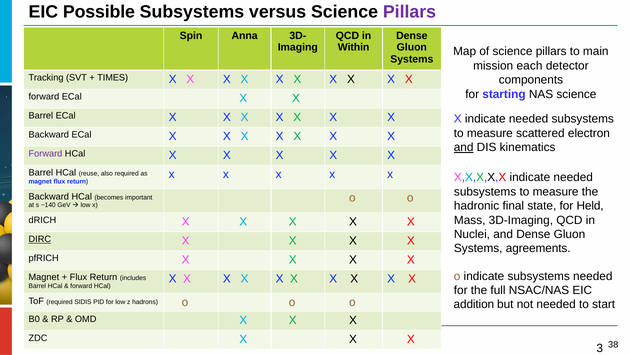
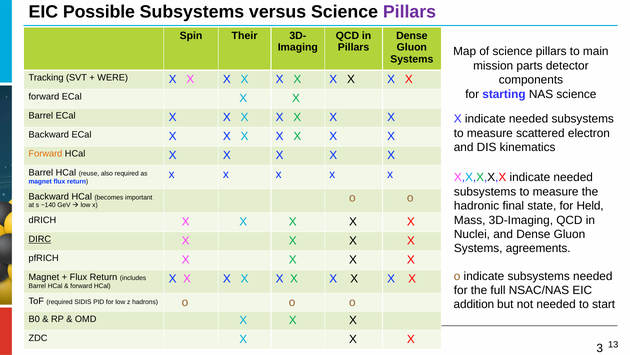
Anna: Anna -> Their (245, 36)
Within: Within -> Pillars (354, 47)
each: each -> parts (530, 66)
TIMES: TIMES -> WERE (113, 78)
and underline: present -> none (464, 147)
Forward colour: purple -> orange (45, 154)
38: 38 -> 13 (613, 344)
